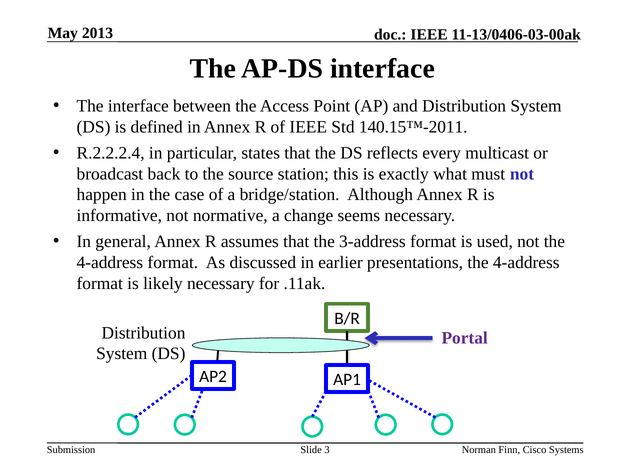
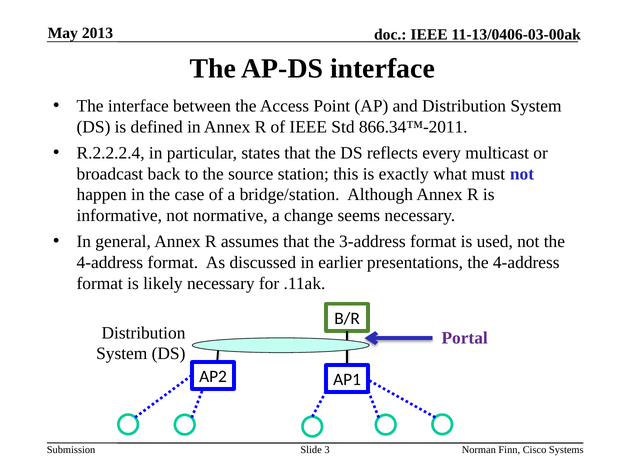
140.15™-2011: 140.15™-2011 -> 866.34™-2011 (413, 127)
